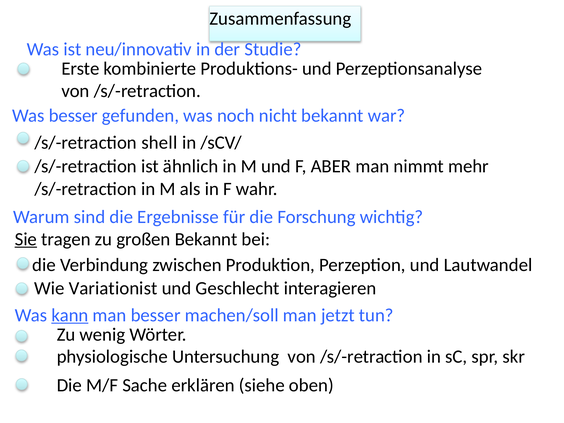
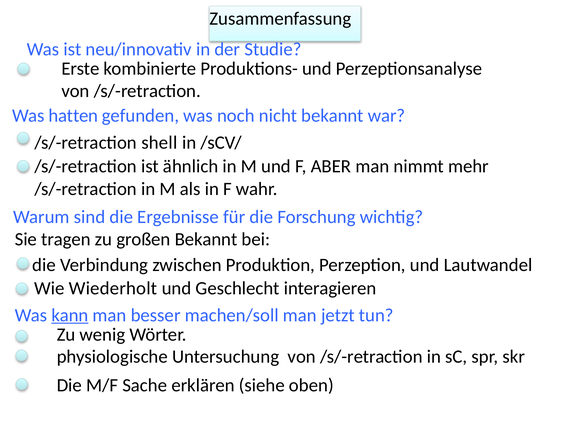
Was besser: besser -> hatten (73, 116)
Sie underline: present -> none (26, 239)
Variationist: Variationist -> Wiederholt (113, 288)
